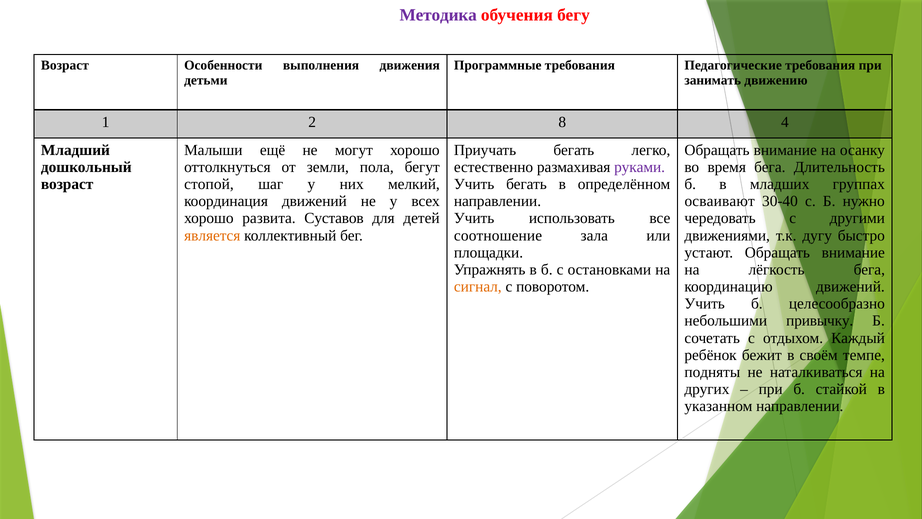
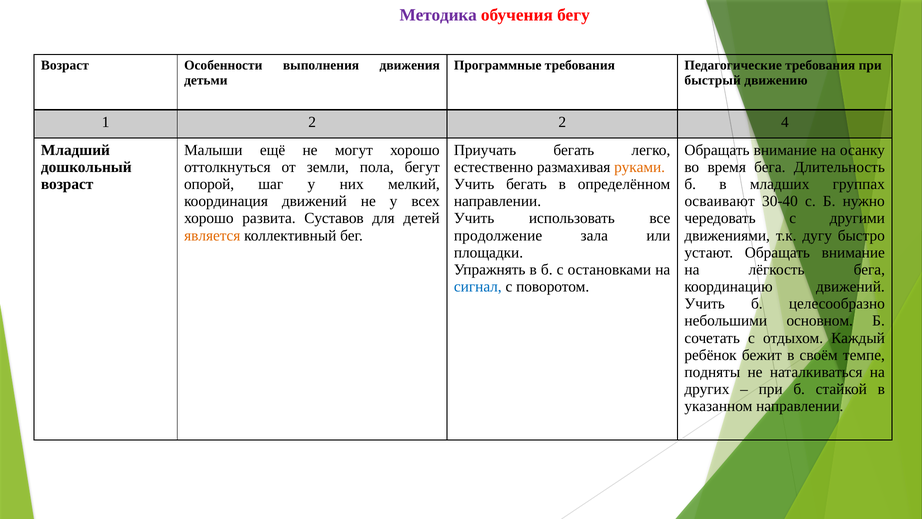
занимать: занимать -> быстрый (713, 80)
2 8: 8 -> 2 (562, 122)
руками colour: purple -> orange (640, 167)
стопой: стопой -> опорой (209, 184)
соотношение: соотношение -> продолжение (498, 235)
сигнал colour: orange -> blue (478, 287)
привычку: привычку -> основном (820, 321)
